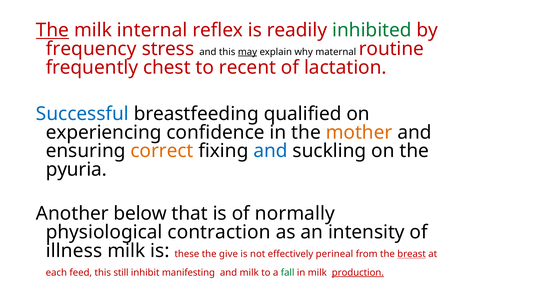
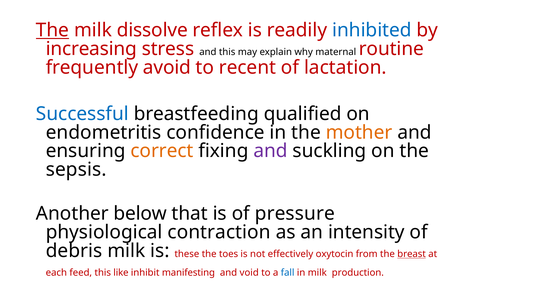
internal: internal -> dissolve (152, 30)
inhibited colour: green -> blue (372, 30)
frequency: frequency -> increasing (91, 49)
may underline: present -> none (247, 52)
chest: chest -> avoid (167, 67)
experiencing: experiencing -> endometritis (104, 132)
and colour: blue -> purple (271, 151)
pyuria: pyuria -> sepsis (76, 169)
normally: normally -> pressure (295, 214)
illness: illness -> debris (74, 251)
give: give -> toes (229, 254)
perineal: perineal -> oxytocin (335, 254)
still: still -> like (121, 272)
and milk: milk -> void (249, 272)
fall colour: green -> blue (288, 272)
production underline: present -> none (358, 272)
